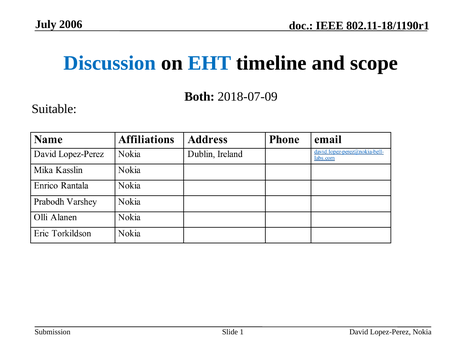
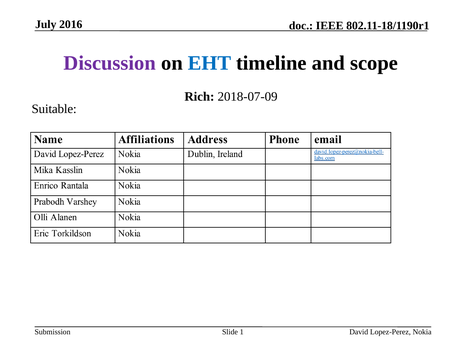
2006: 2006 -> 2016 (71, 24)
Discussion colour: blue -> purple (110, 63)
Both: Both -> Rich (199, 97)
